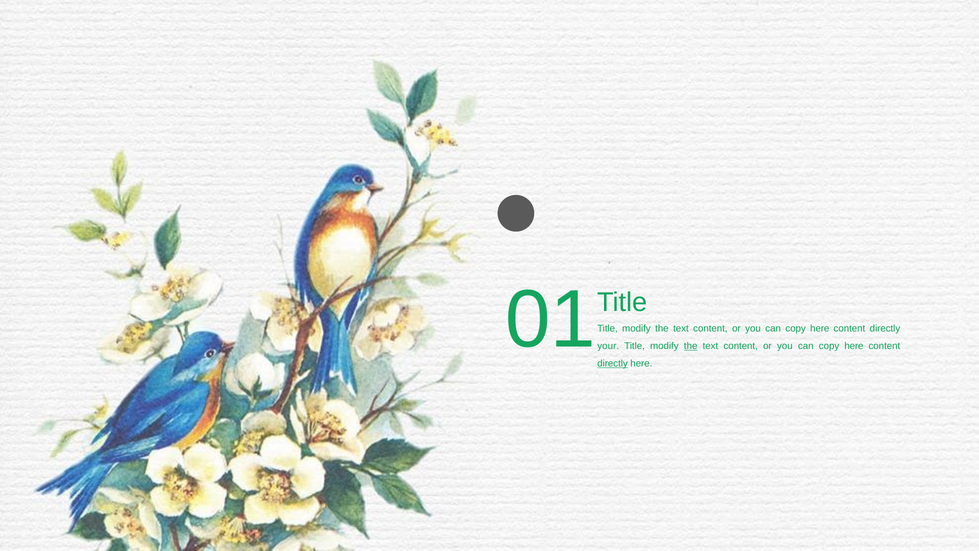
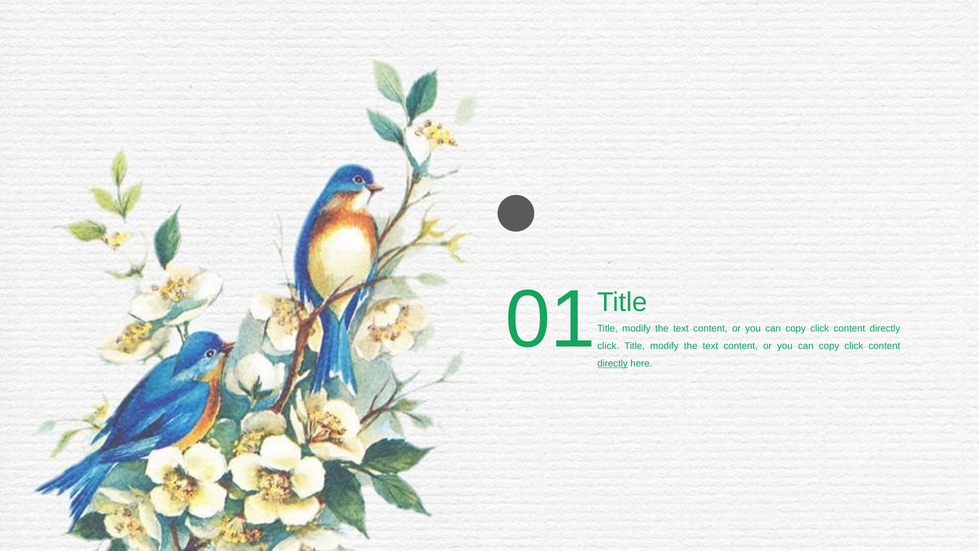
here: here -> click (820, 328)
your: your -> click (608, 346)
the underline: present -> none (691, 346)
here: here -> click (854, 346)
